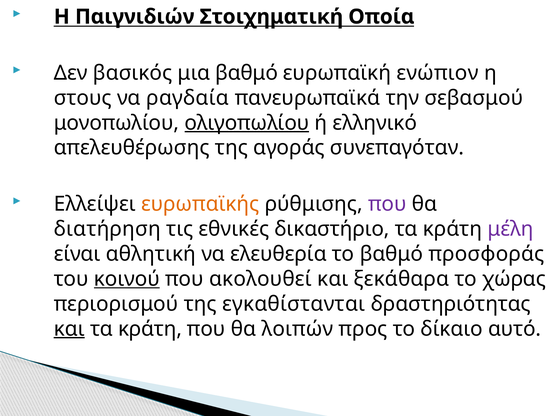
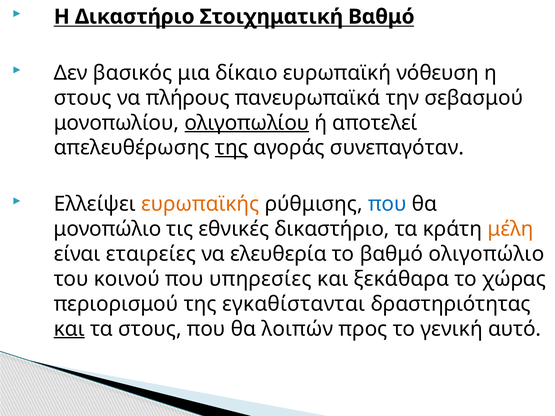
Η Παιγνιδιών: Παιγνιδιών -> Δικαστήριο (135, 17)
Στοιχηματική Οποία: Οποία -> Βαθμό (381, 17)
μια βαθμό: βαθμό -> δίκαιο (247, 73)
ενώπιον: ενώπιον -> νόθευση (438, 73)
ραγδαία: ραγδαία -> πλήρους (188, 98)
ελληνικό: ελληνικό -> αποτελεί (375, 123)
της underline: none -> present (231, 148)
που colour: purple -> blue (387, 204)
διατήρηση: διατήρηση -> μονοπώλιο (107, 229)
μέλη colour: purple -> orange (510, 229)
αθλητική: αθλητική -> εταιρείες (151, 254)
προσφοράς: προσφοράς -> ολιγοπώλιο (486, 254)
κοινού underline: present -> none (127, 279)
ακολουθεί: ακολουθεί -> υπηρεσίες (260, 279)
κράτη: κράτη -> στους (150, 329)
δίκαιο: δίκαιο -> γενική (452, 329)
